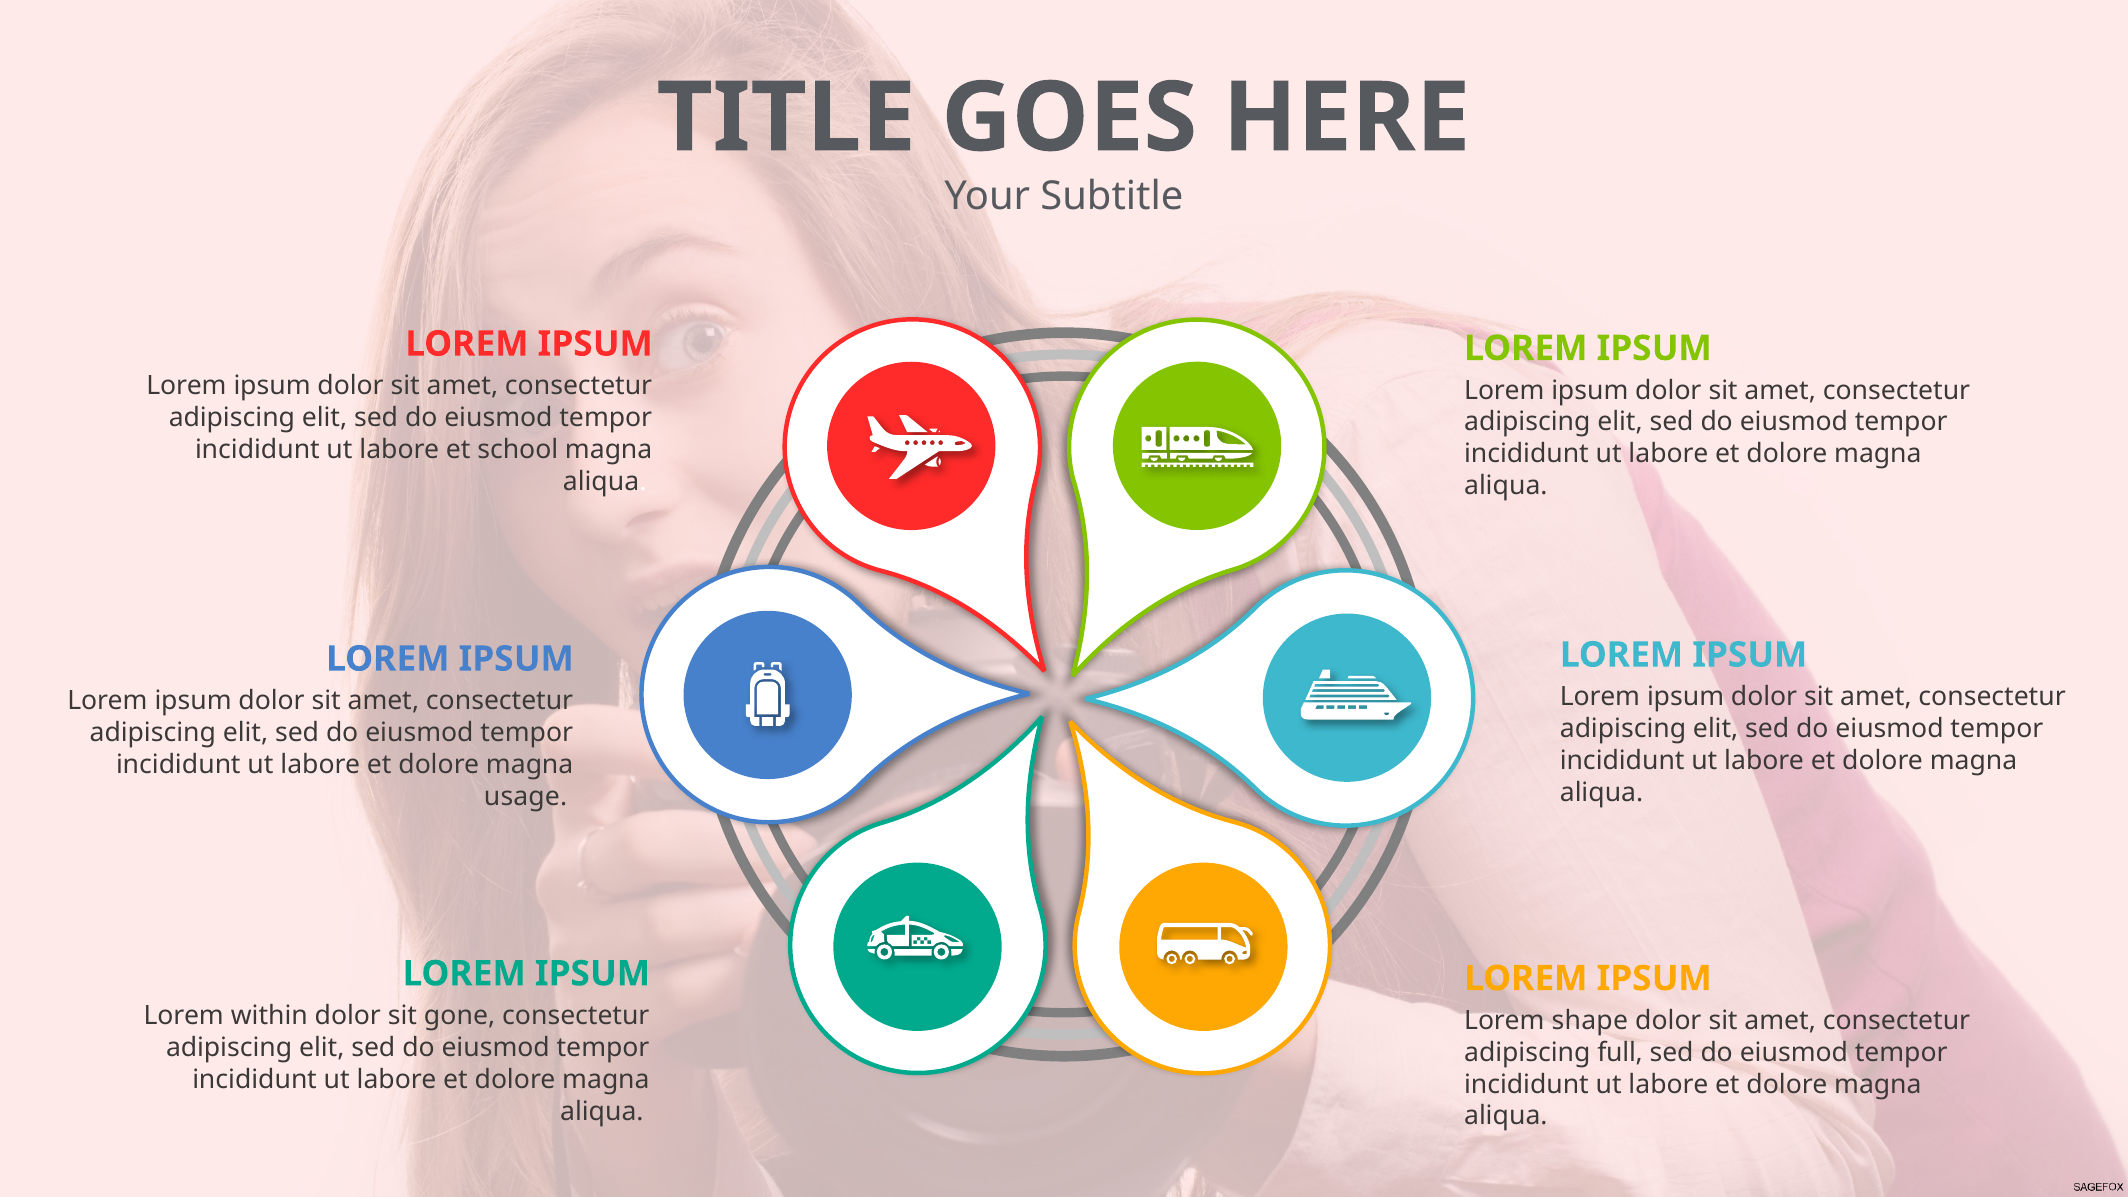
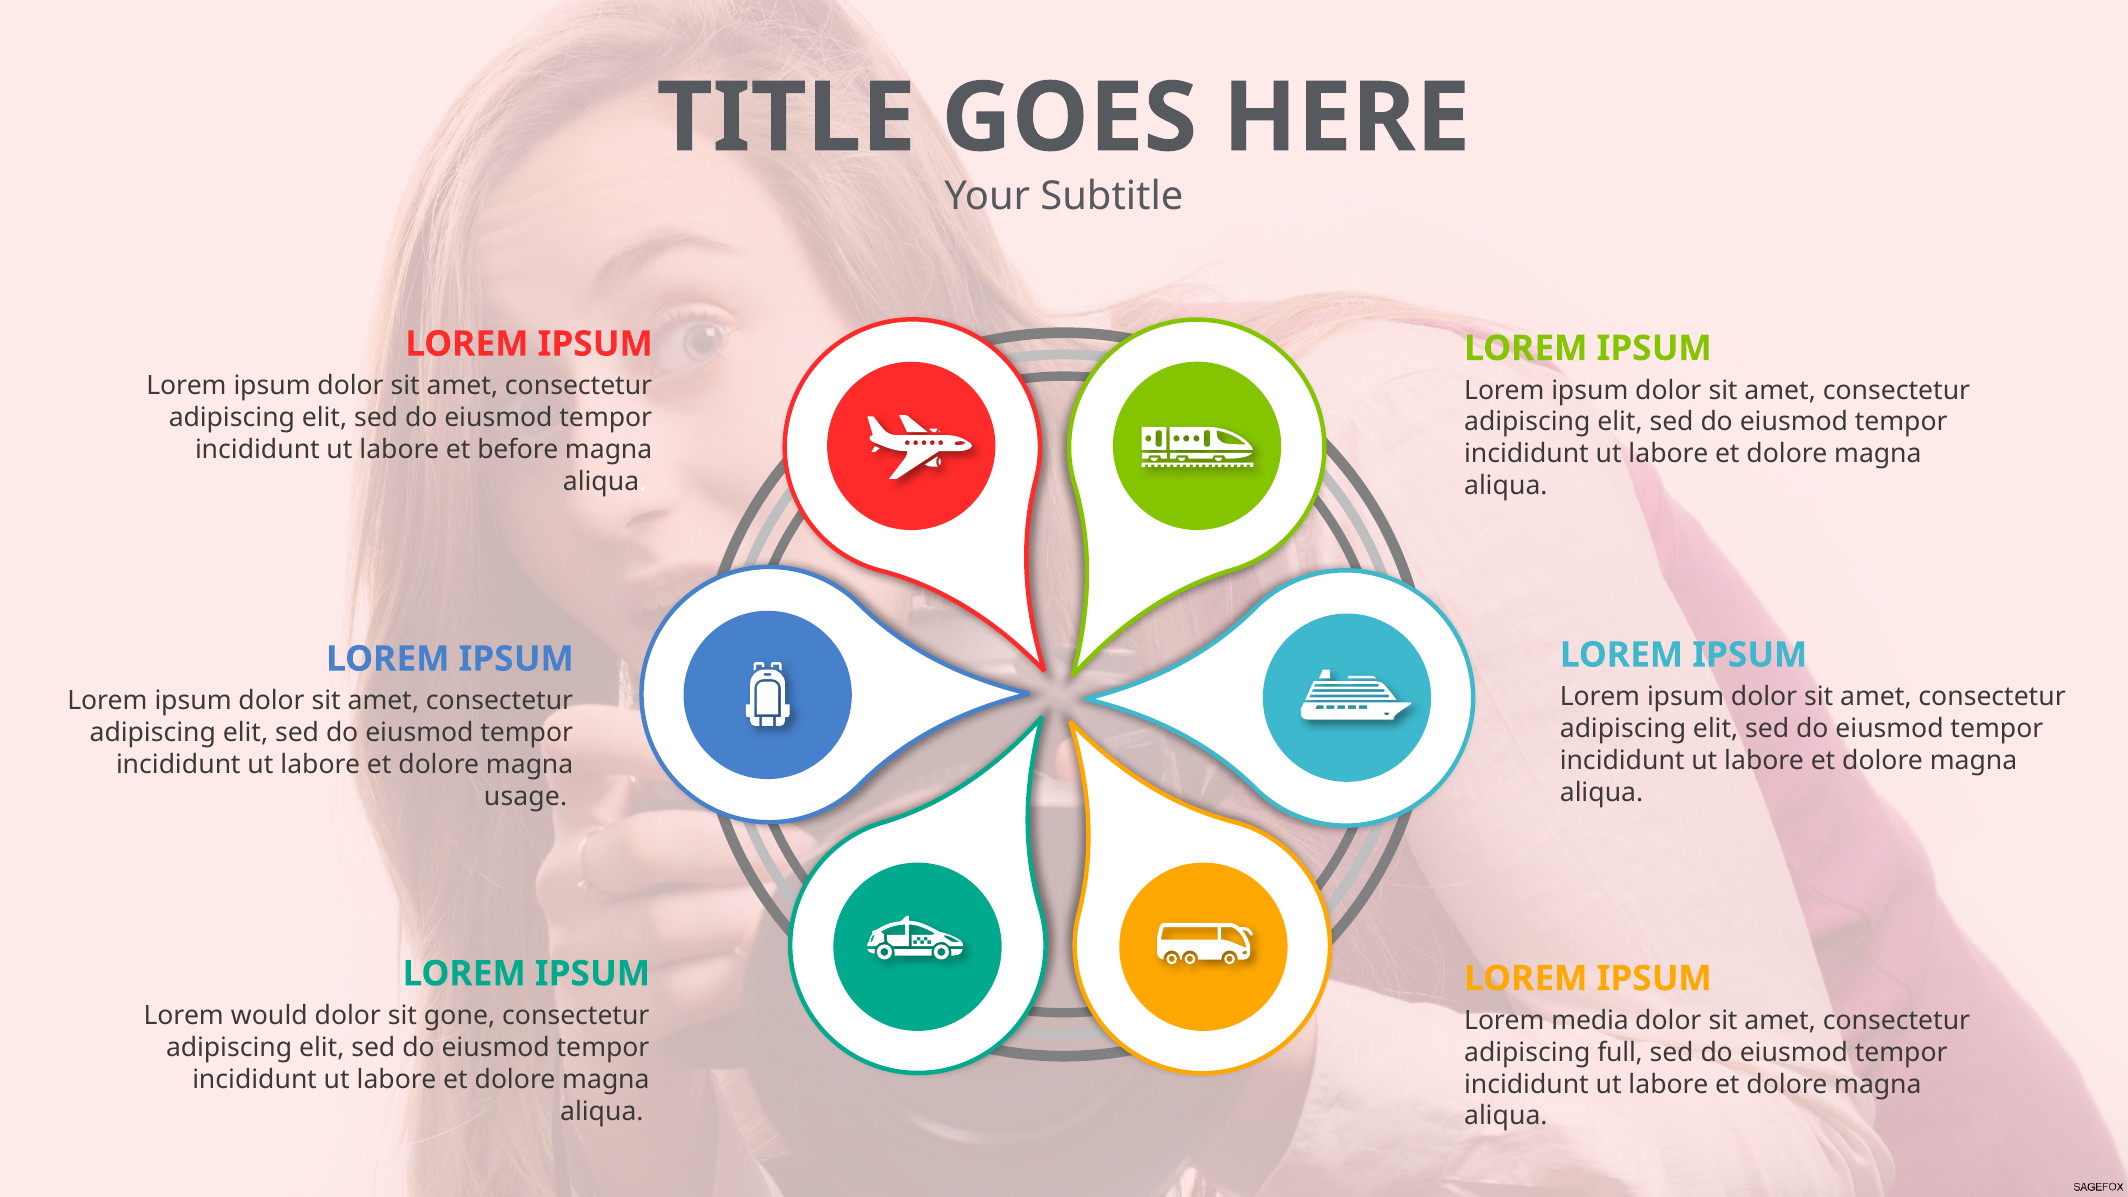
school: school -> before (518, 450)
within: within -> would (269, 1016)
shape: shape -> media (1590, 1020)
